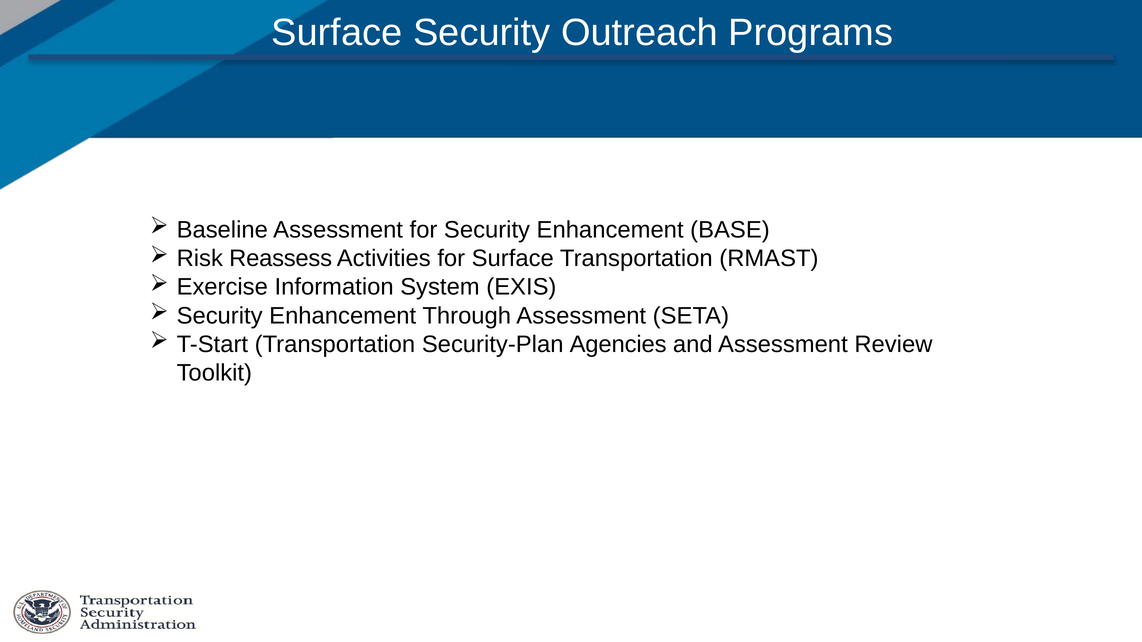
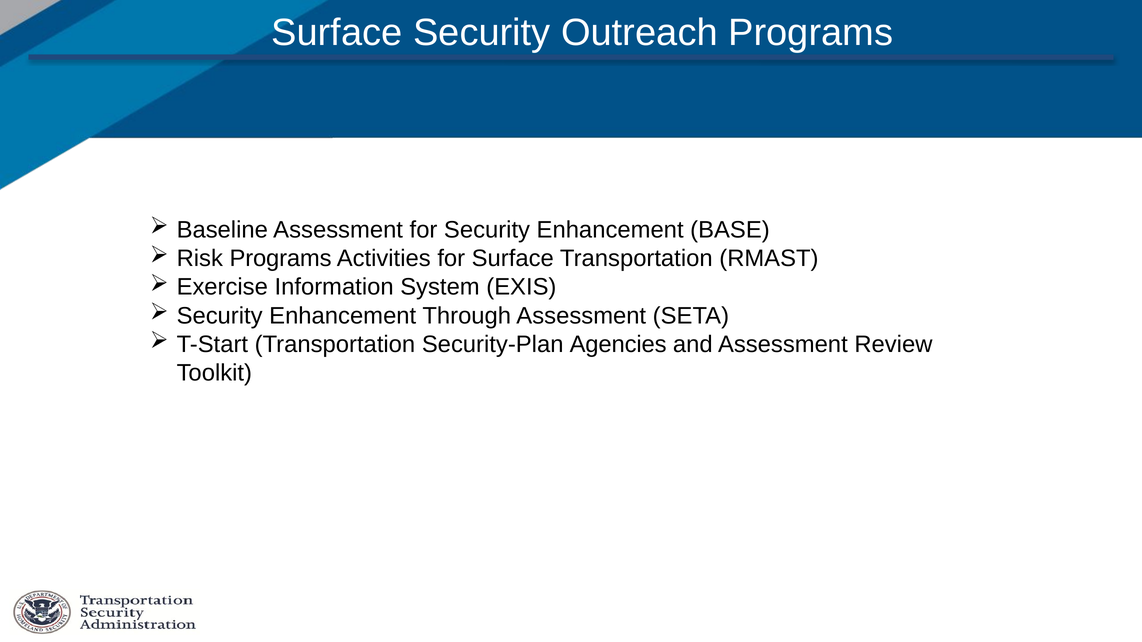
Risk Reassess: Reassess -> Programs (281, 259)
